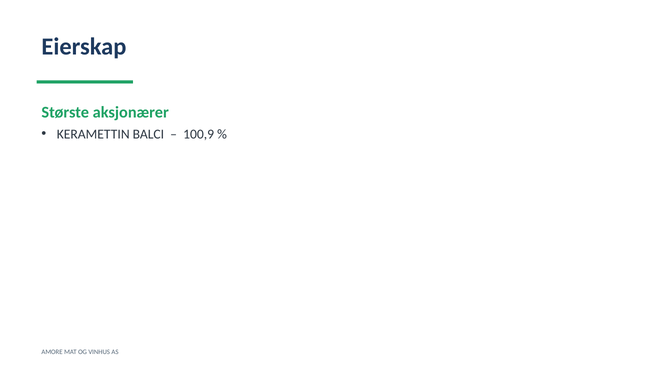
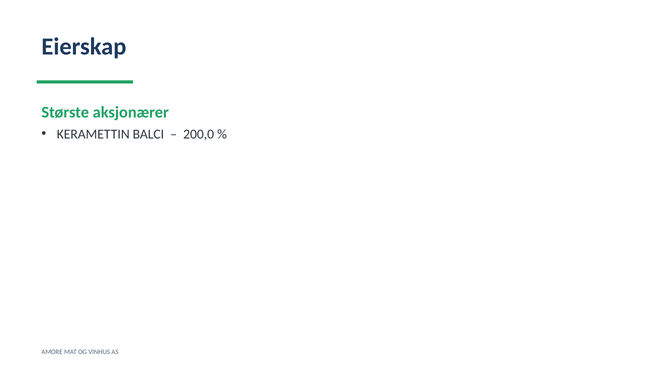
100,9: 100,9 -> 200,0 (199, 134)
